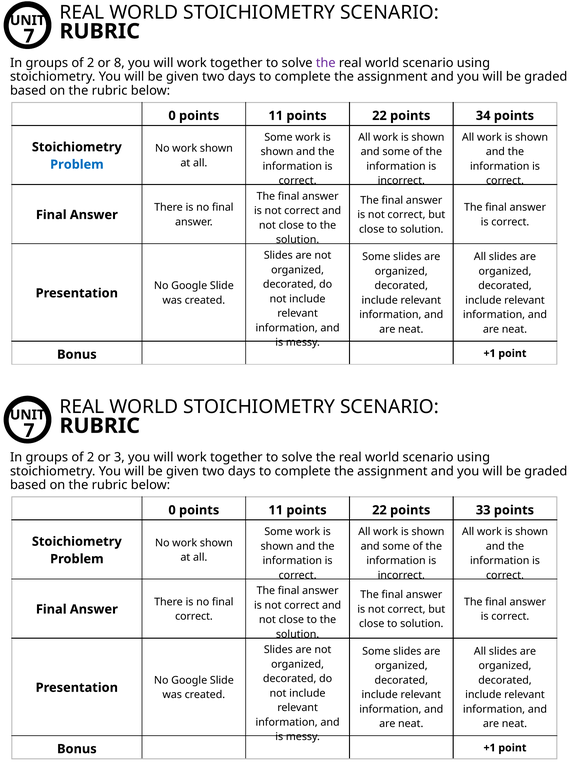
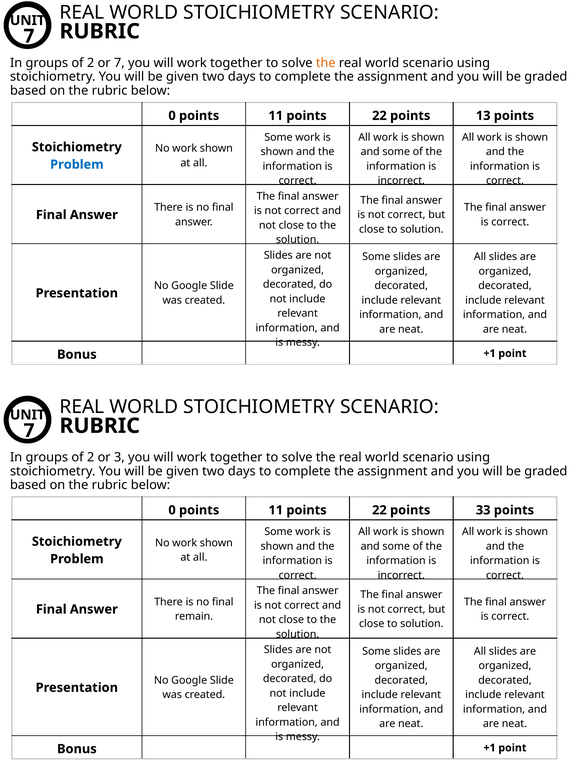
or 8: 8 -> 7 (119, 63)
the colour: purple -> orange (326, 63)
34: 34 -> 13 (483, 116)
correct: correct -> remain (194, 617)
